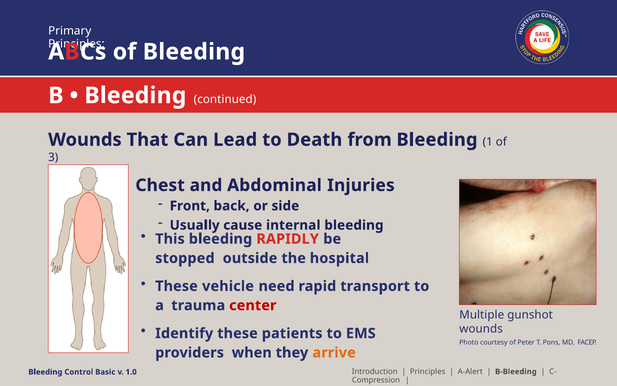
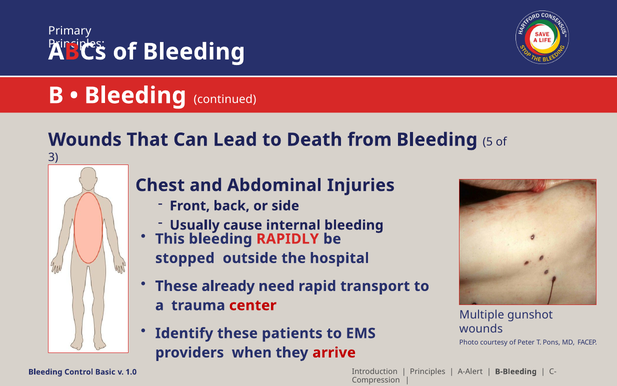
1: 1 -> 5 (488, 142)
vehicle: vehicle -> already (228, 286)
arrive colour: orange -> red (334, 352)
